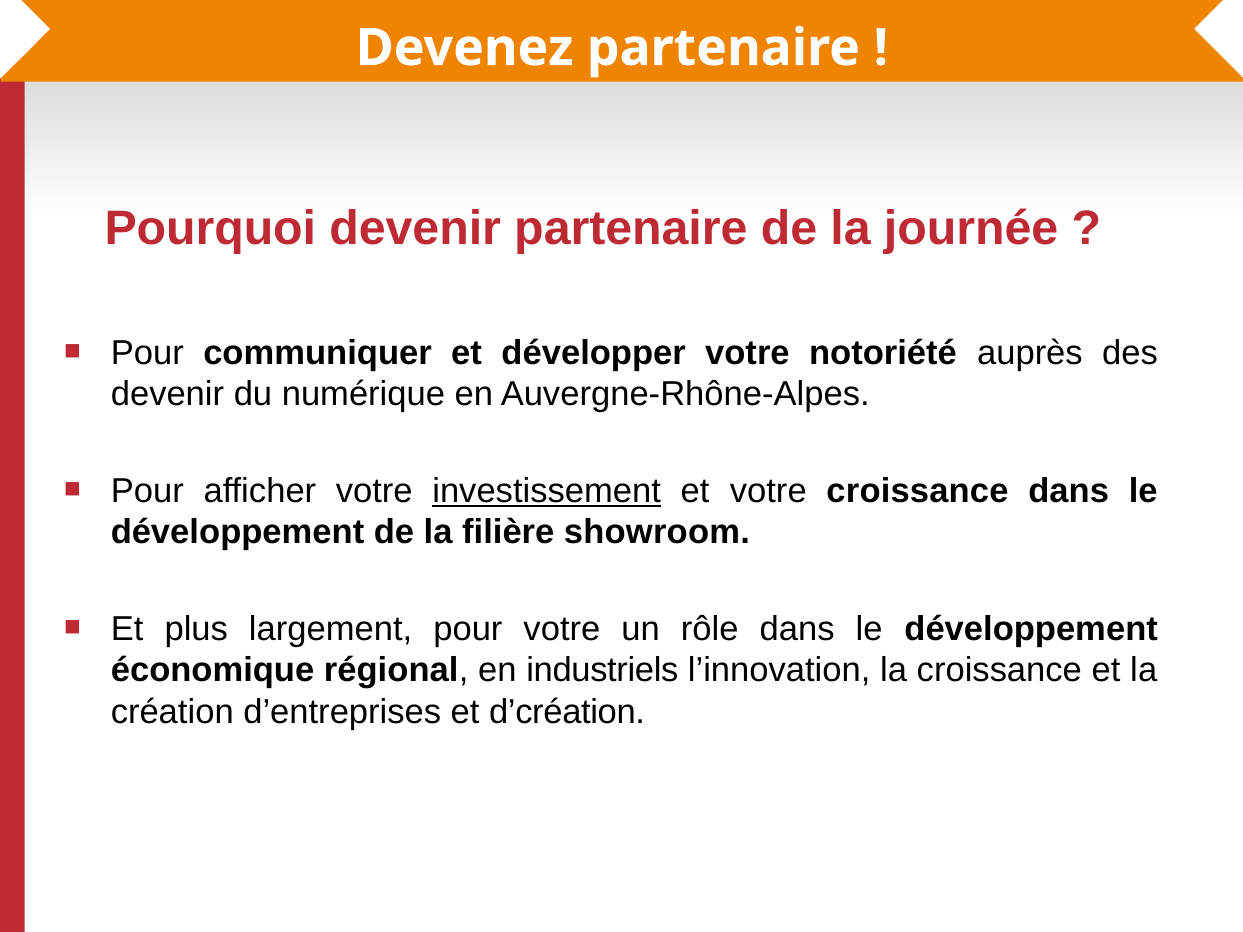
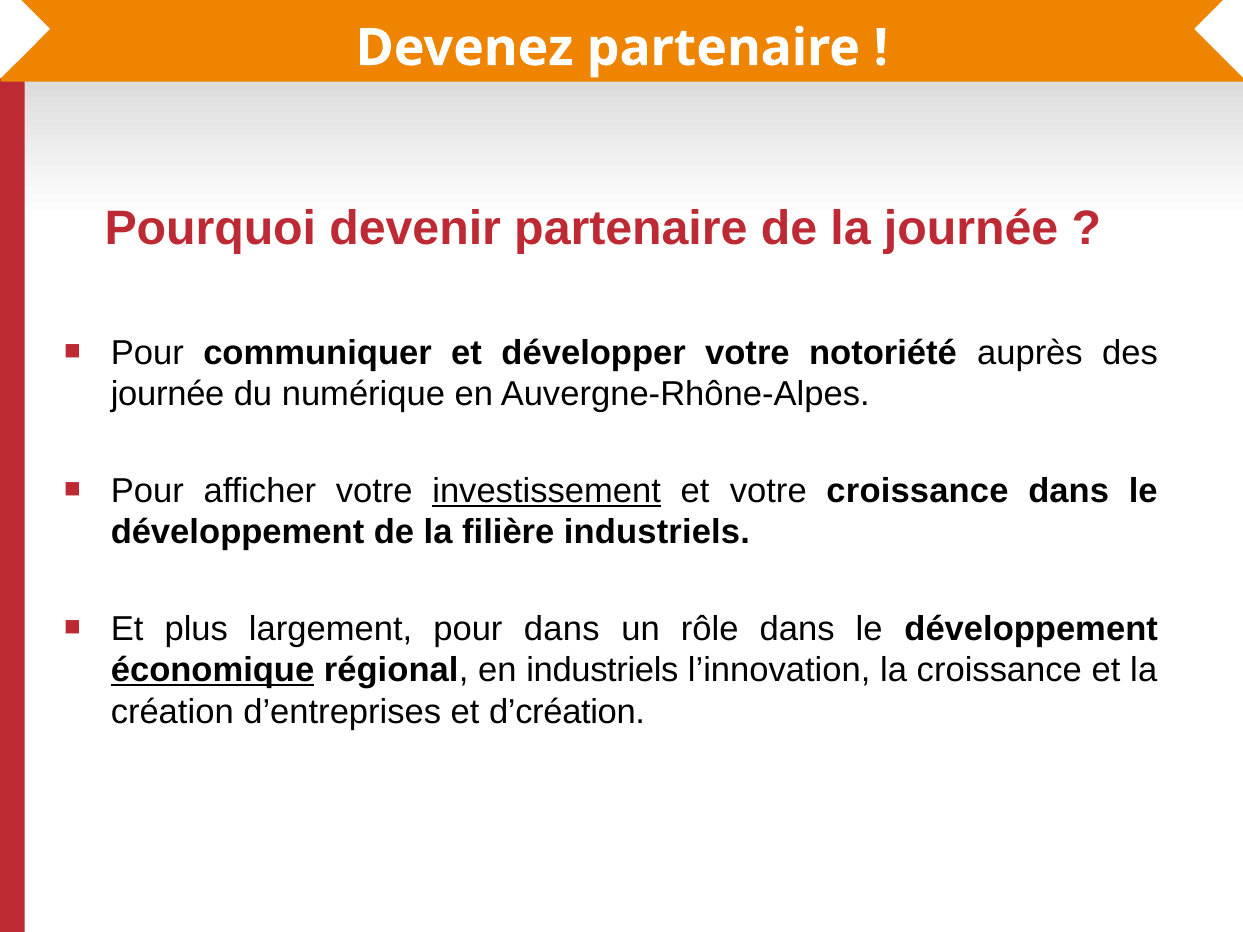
devenir: devenir -> journée (168, 394)
filière showroom: showroom -> industriels (657, 532)
pour votre: votre -> dans (562, 629)
économique underline: none -> present (213, 671)
